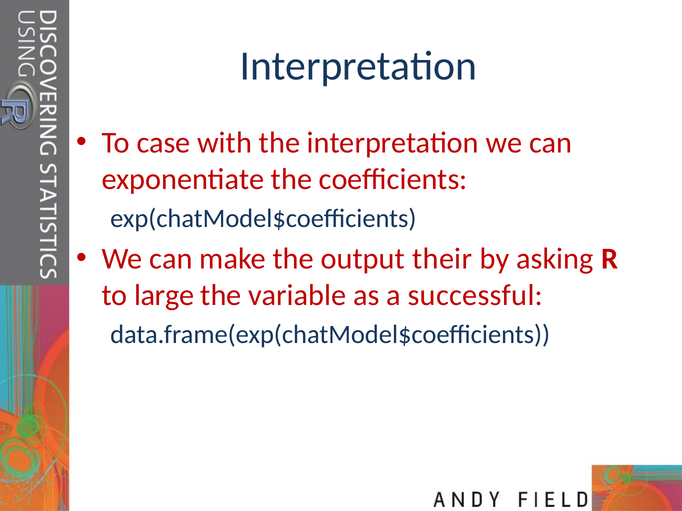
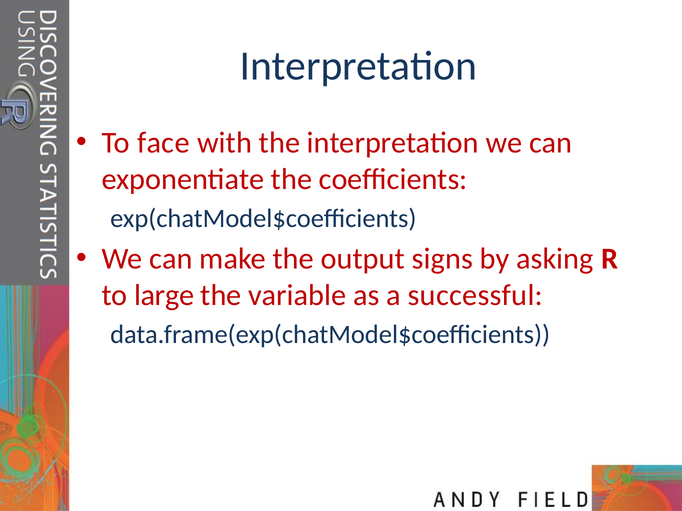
case: case -> face (163, 143)
their: their -> signs (442, 259)
